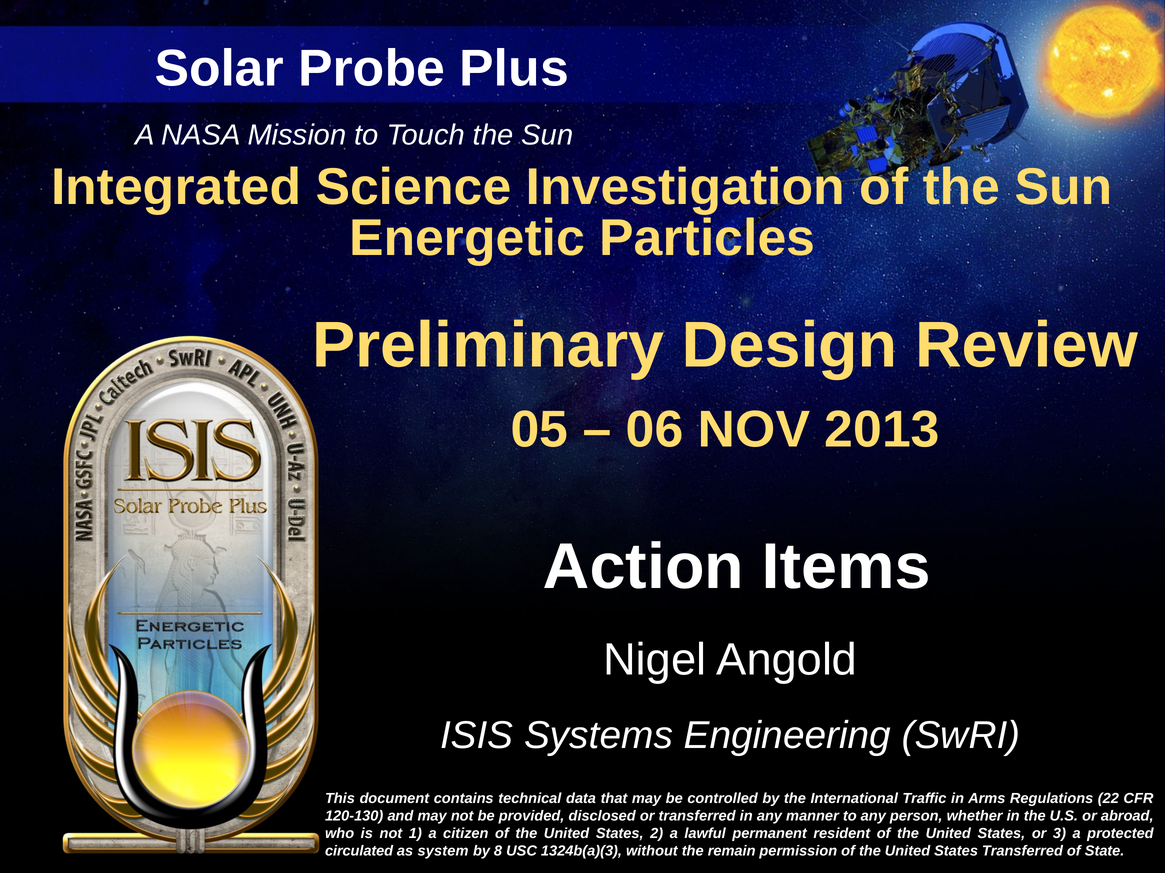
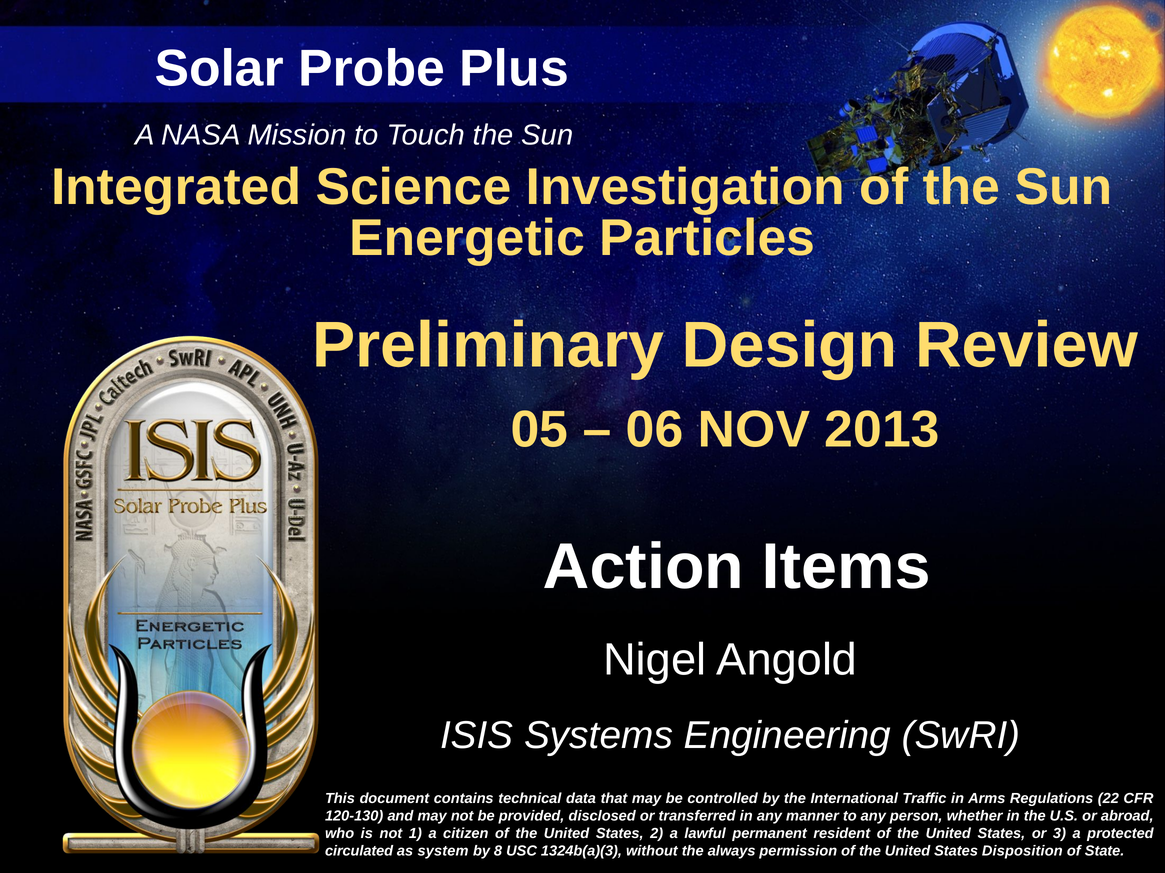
remain: remain -> always (732, 852)
States Transferred: Transferred -> Disposition (1022, 852)
